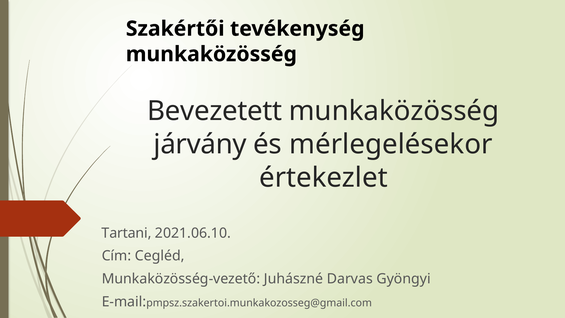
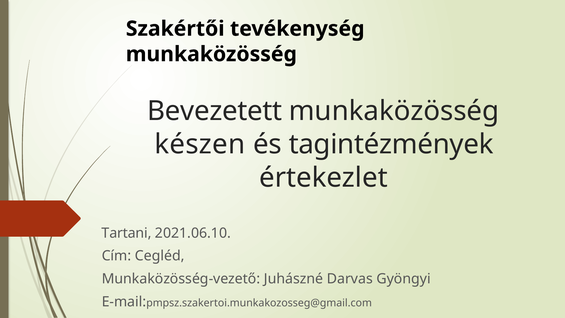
járvány: járvány -> készen (200, 144)
mérlegelésekor: mérlegelésekor -> tagintézmények (391, 144)
